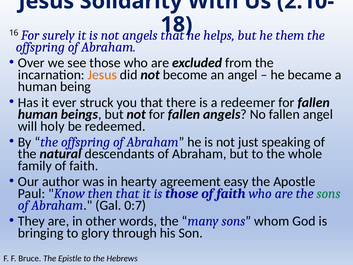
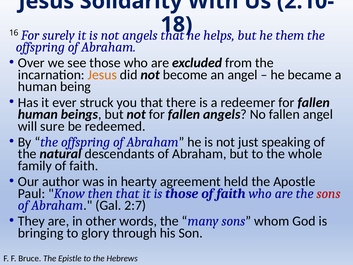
holy: holy -> sure (52, 126)
easy: easy -> held (236, 181)
sons colour: green -> red (329, 193)
0:7: 0:7 -> 2:7 (135, 205)
